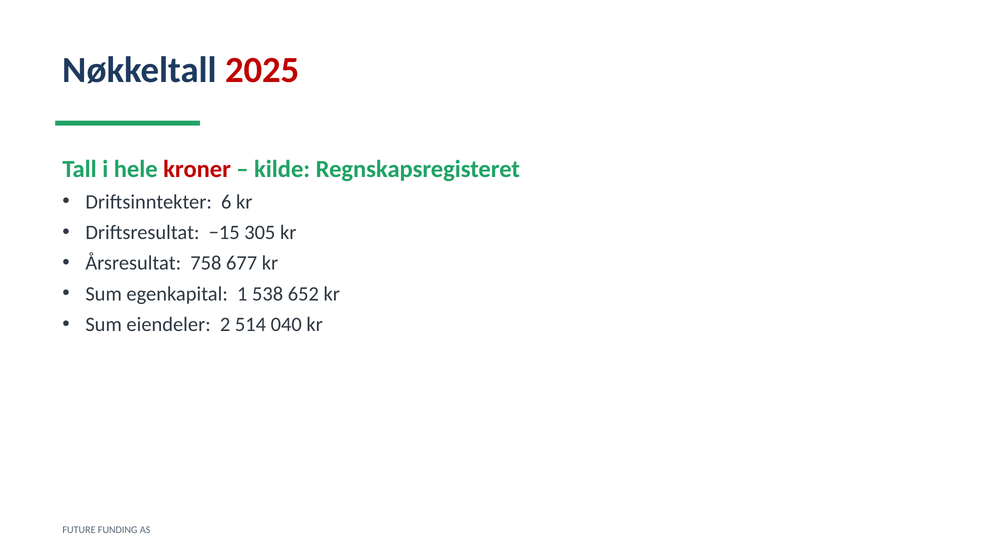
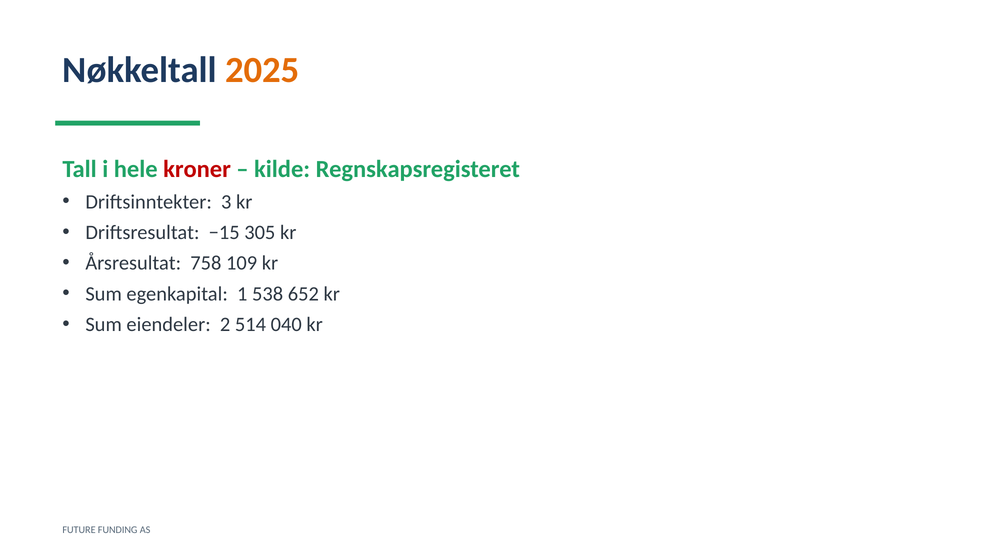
2025 colour: red -> orange (262, 70)
6: 6 -> 3 (226, 202)
677: 677 -> 109 (242, 263)
